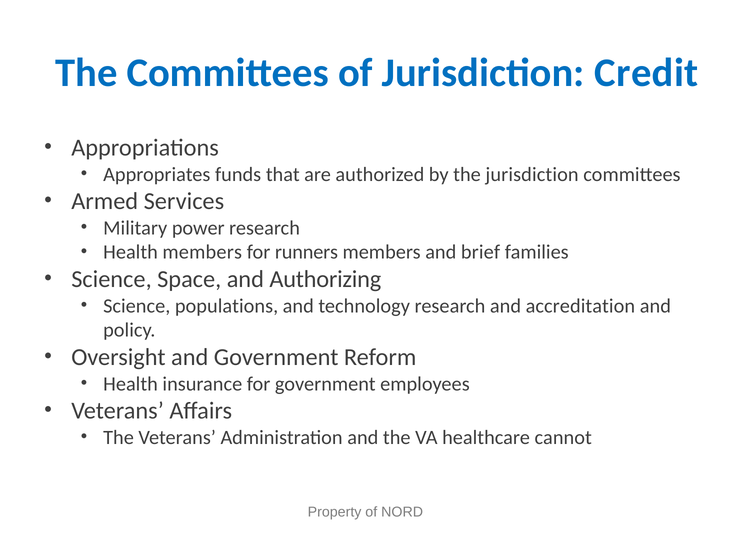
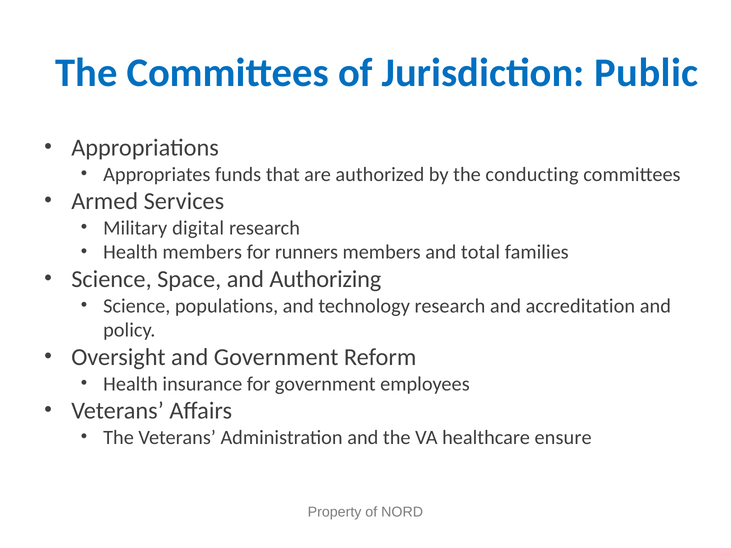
Credit: Credit -> Public (646, 73)
the jurisdiction: jurisdiction -> conducting (532, 174)
power: power -> digital (198, 228)
brief: brief -> total (481, 252)
cannot: cannot -> ensure (563, 438)
